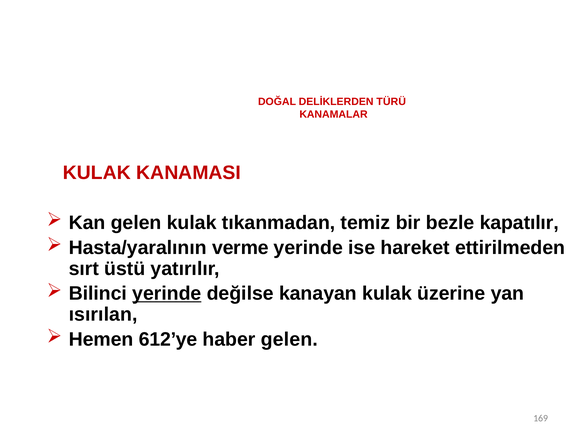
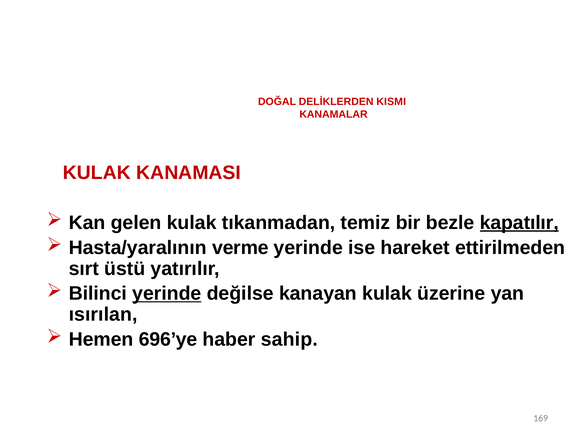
TÜRÜ: TÜRÜ -> KISMI (391, 102)
kapatılır underline: none -> present (519, 222)
612’ye: 612’ye -> 696’ye (168, 339)
haber gelen: gelen -> sahip (289, 339)
